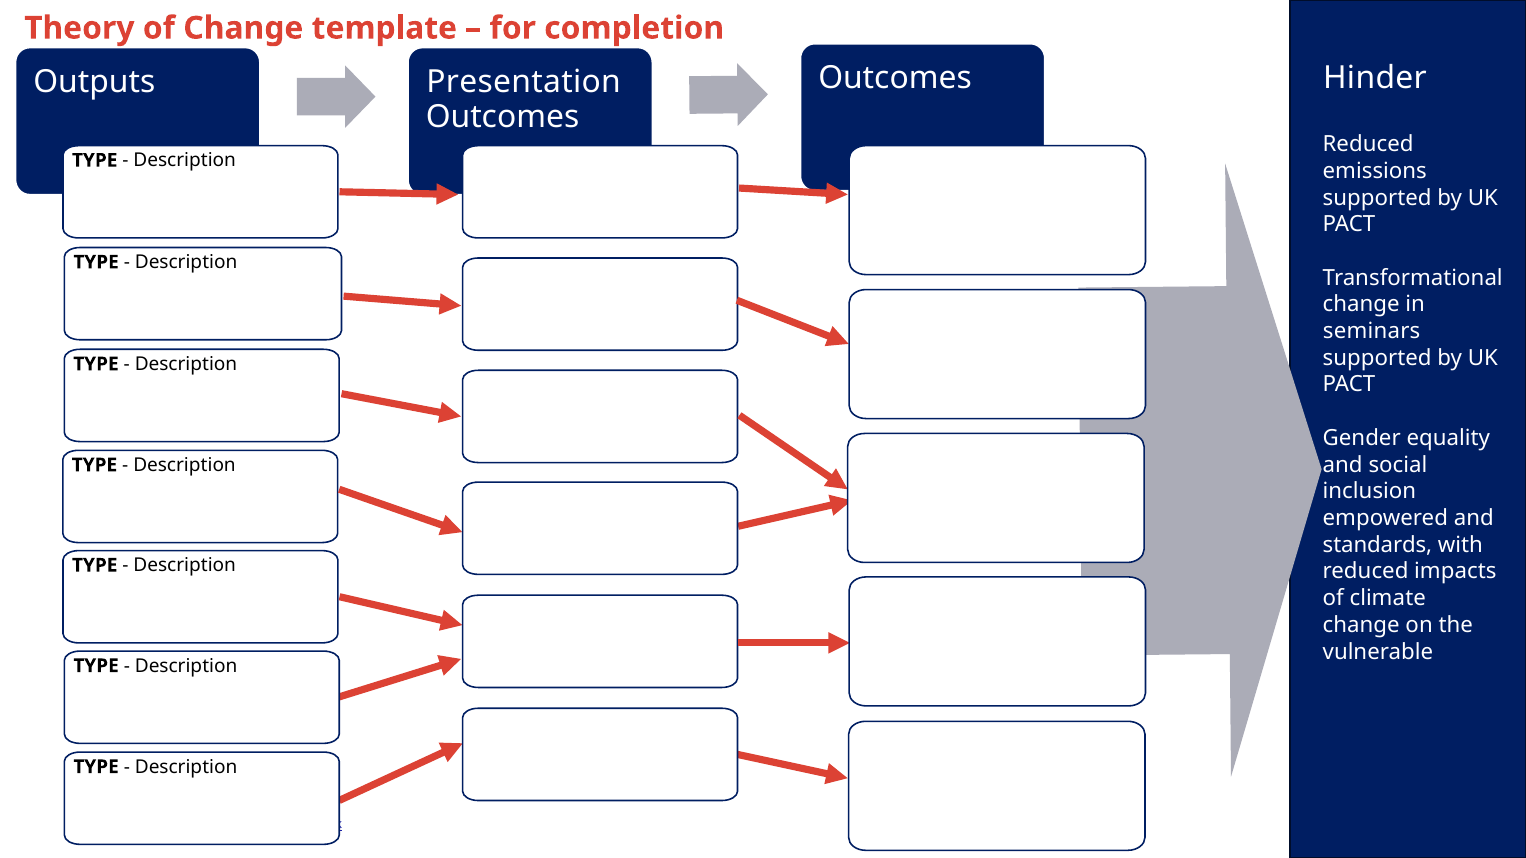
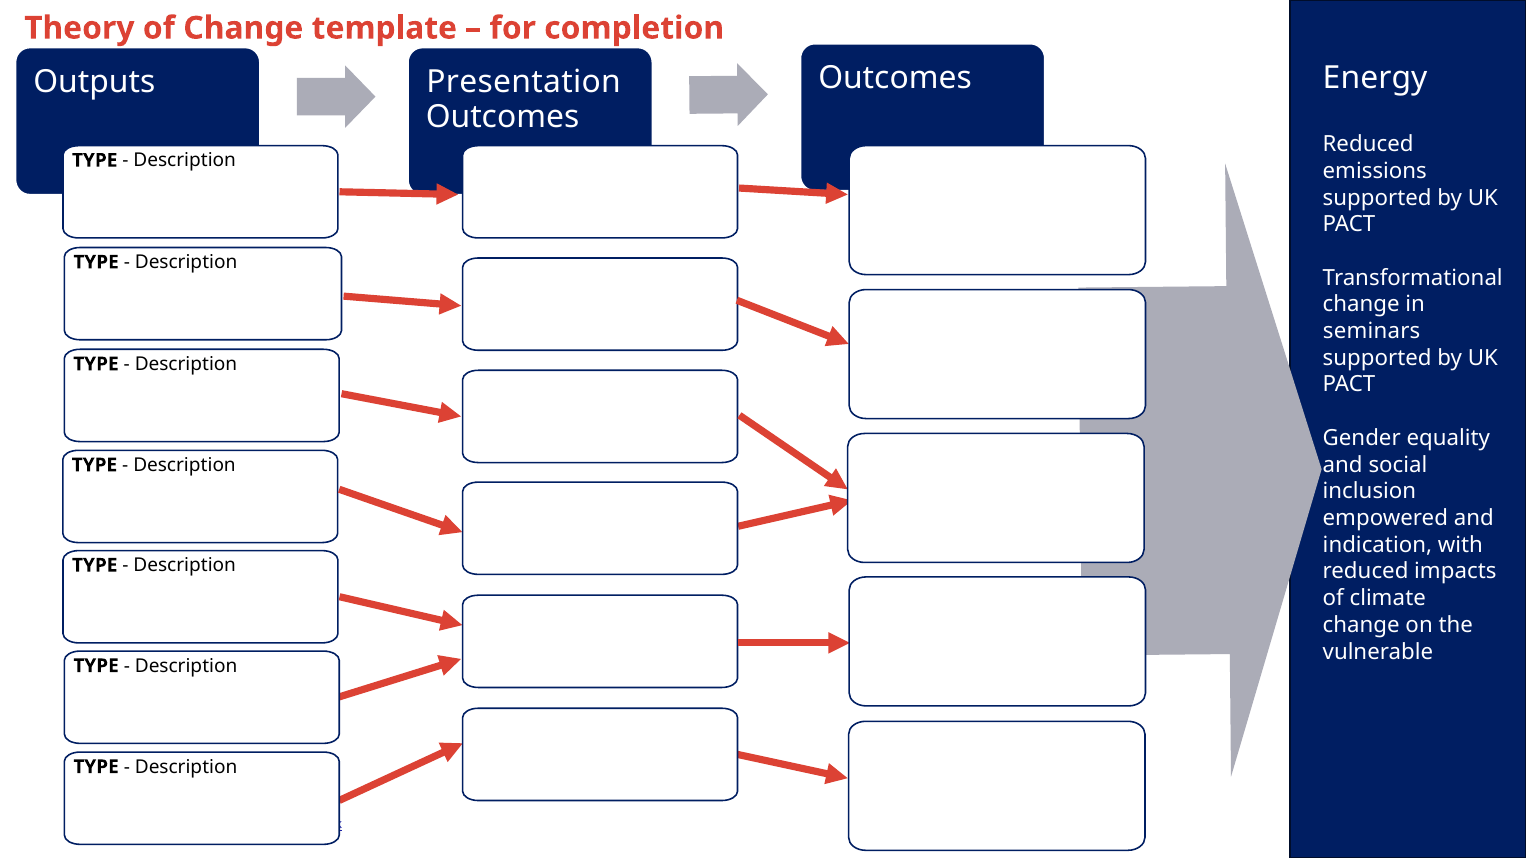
Hinder: Hinder -> Energy (1375, 78)
standards: standards -> indication (1377, 545)
